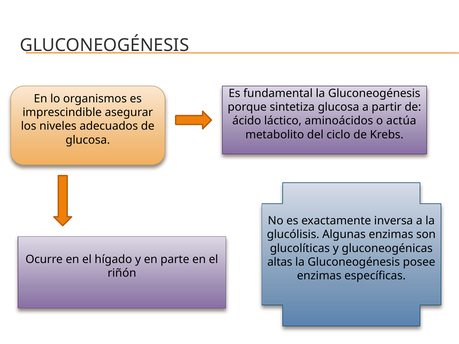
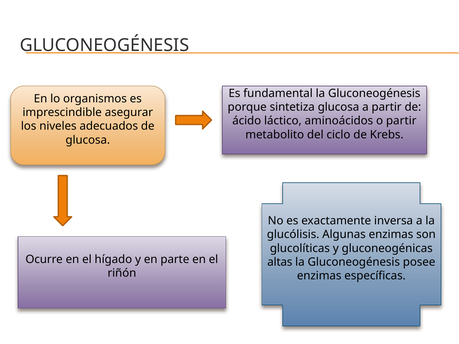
o actúa: actúa -> partir (401, 121)
